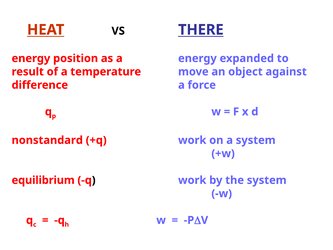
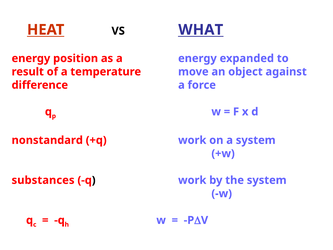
THERE: THERE -> WHAT (201, 30)
equilibrium: equilibrium -> substances (43, 180)
